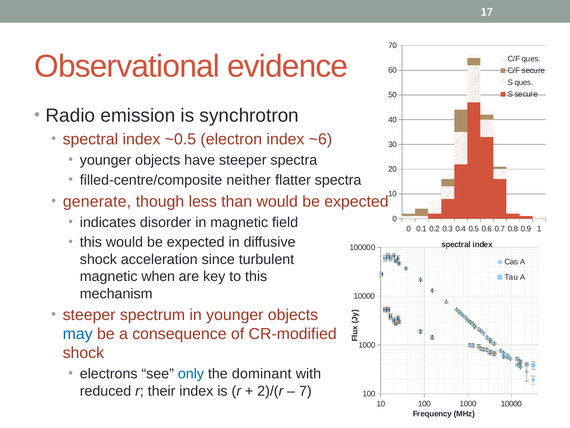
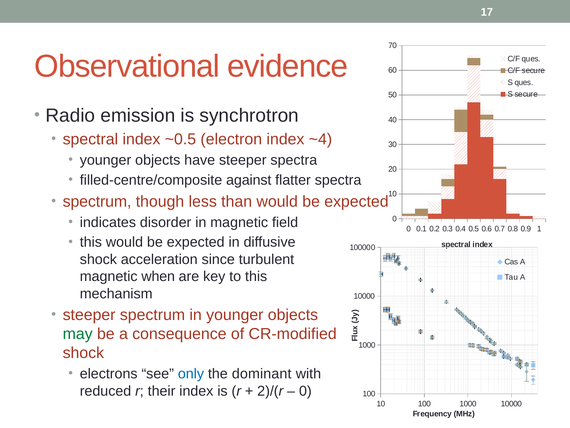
~6: ~6 -> ~4 (321, 139)
neither: neither -> against (249, 180)
generate: generate -> spectrum (97, 201)
may colour: blue -> green (78, 334)
7: 7 -> 0 (305, 391)
